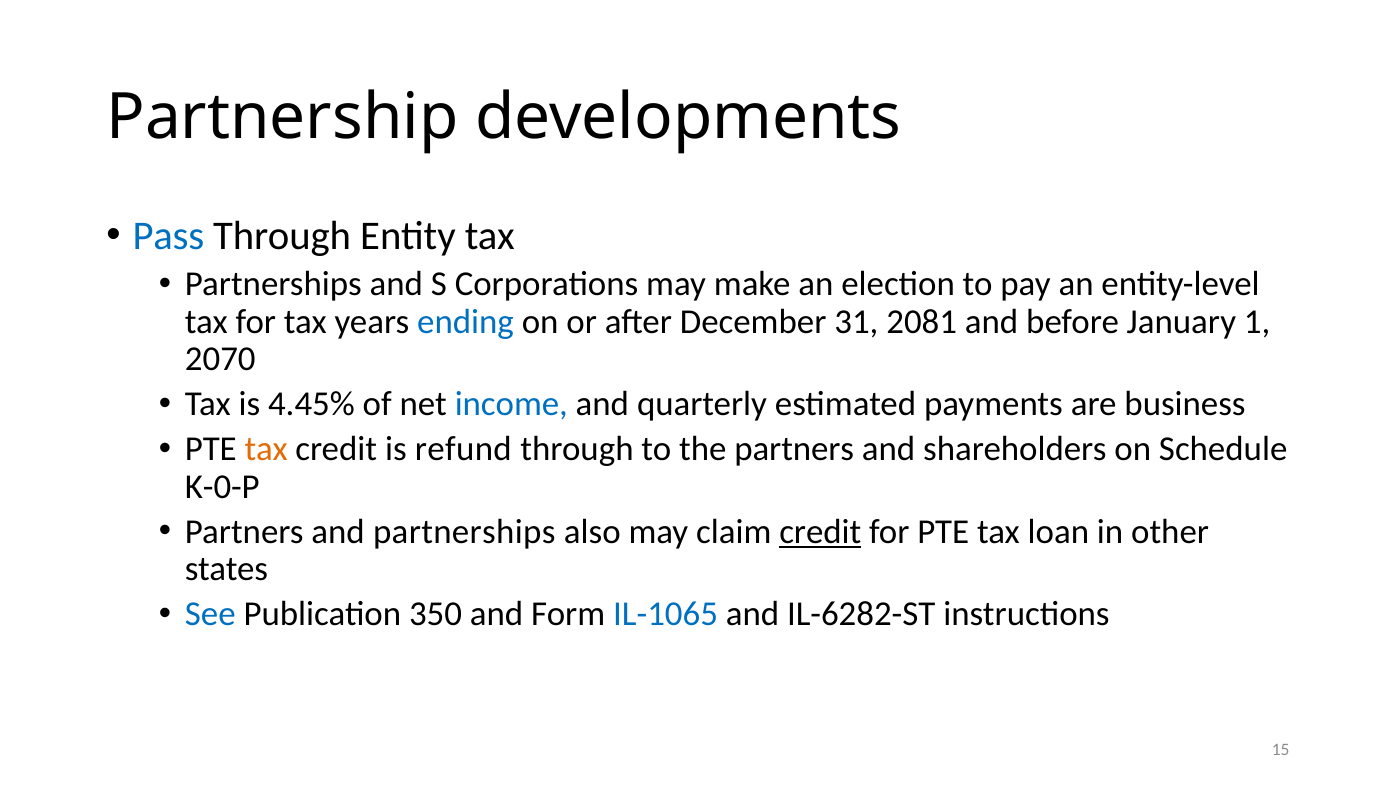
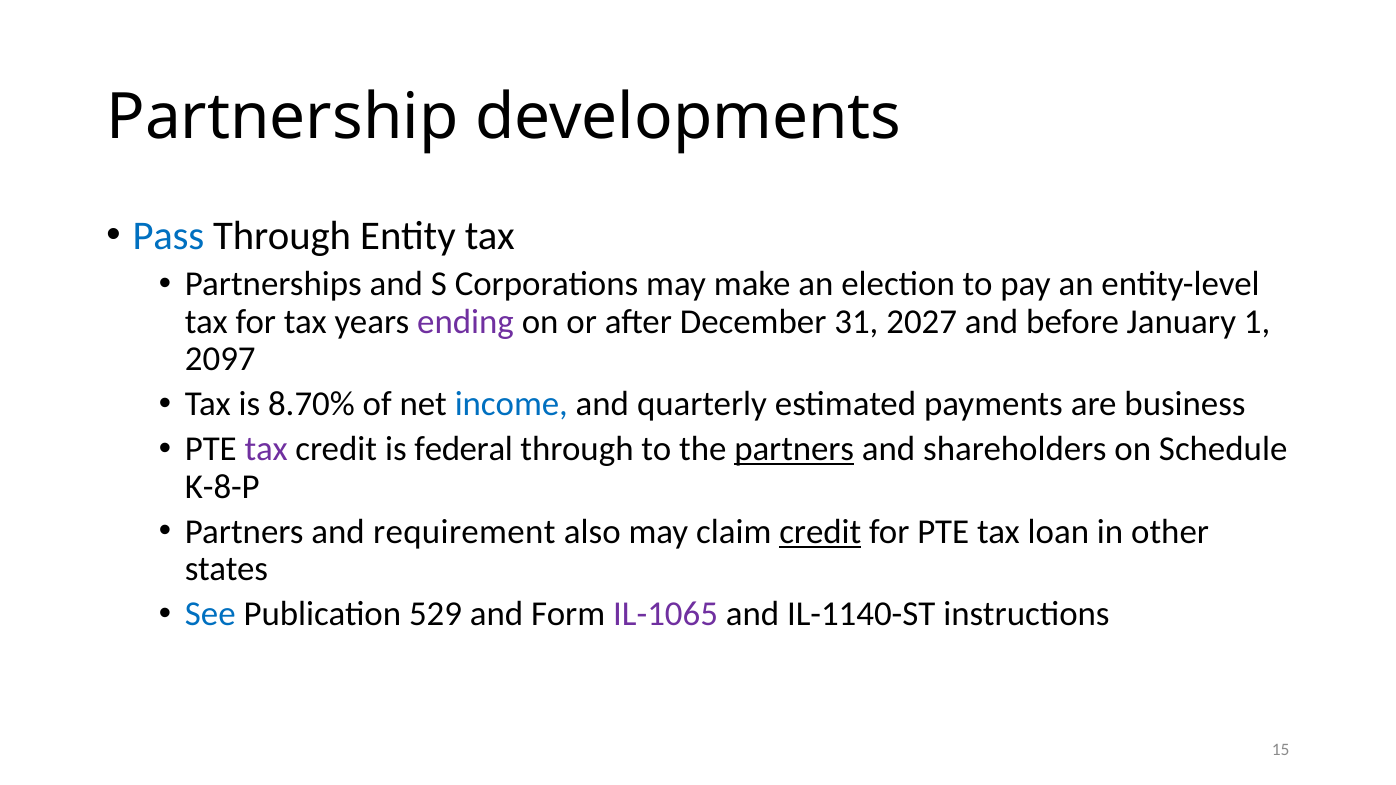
ending colour: blue -> purple (466, 322)
2081: 2081 -> 2027 (922, 322)
2070: 2070 -> 2097 (220, 359)
4.45%: 4.45% -> 8.70% (311, 404)
tax colour: orange -> purple (266, 449)
refund: refund -> federal (464, 449)
partners underline: none -> present (794, 449)
K-0-P: K-0-P -> K-8-P (222, 487)
and partnerships: partnerships -> requirement (464, 532)
350: 350 -> 529 (436, 615)
IL-1065 colour: blue -> purple (666, 615)
IL-6282-ST: IL-6282-ST -> IL-1140-ST (861, 615)
